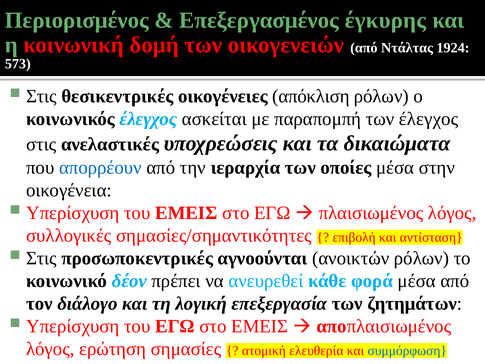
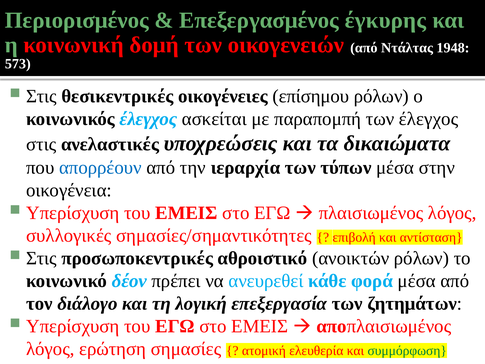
1924: 1924 -> 1948 (453, 48)
απόκλιση: απόκλιση -> επίσημου (311, 96)
οποίες: οποίες -> τύπων (346, 167)
αγνοούνται: αγνοούνται -> αθροιστικό (263, 258)
συμμόρφωση colour: blue -> green (407, 350)
